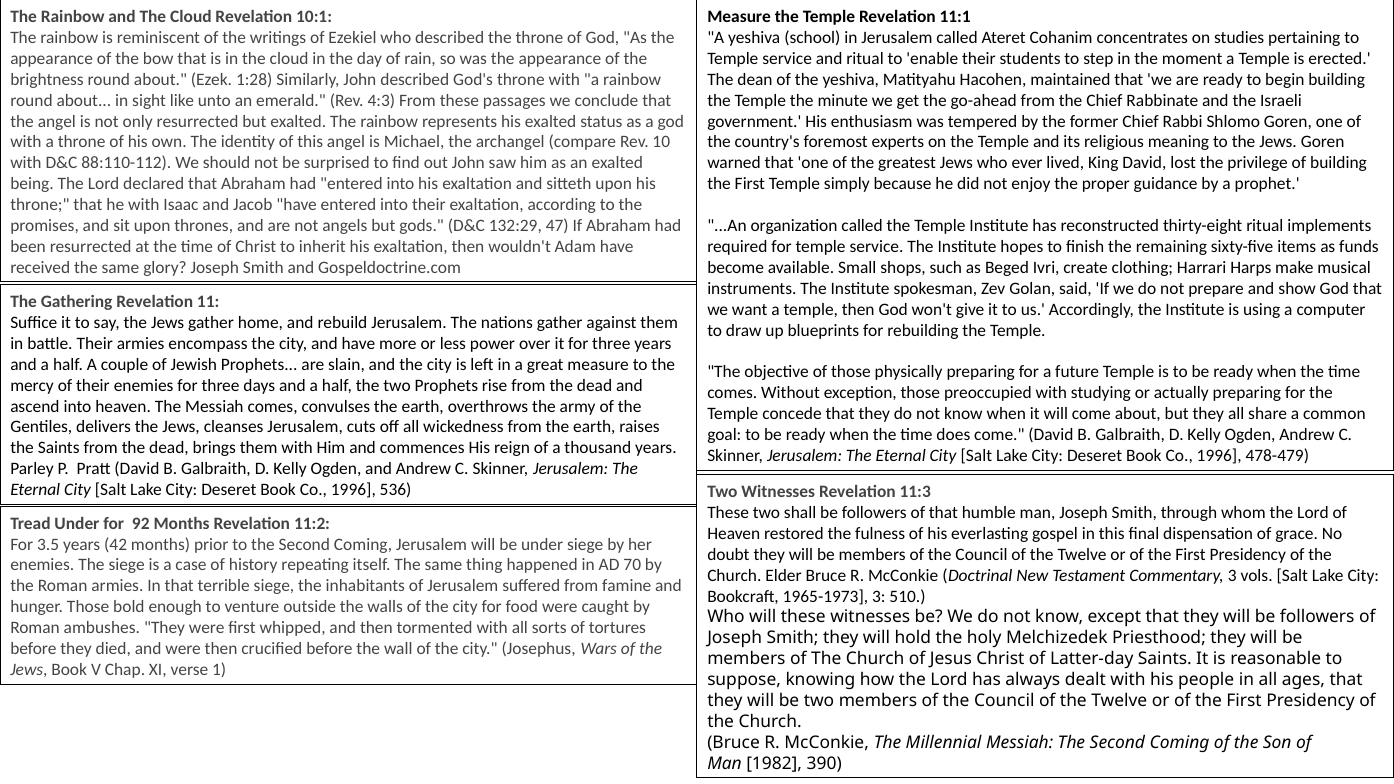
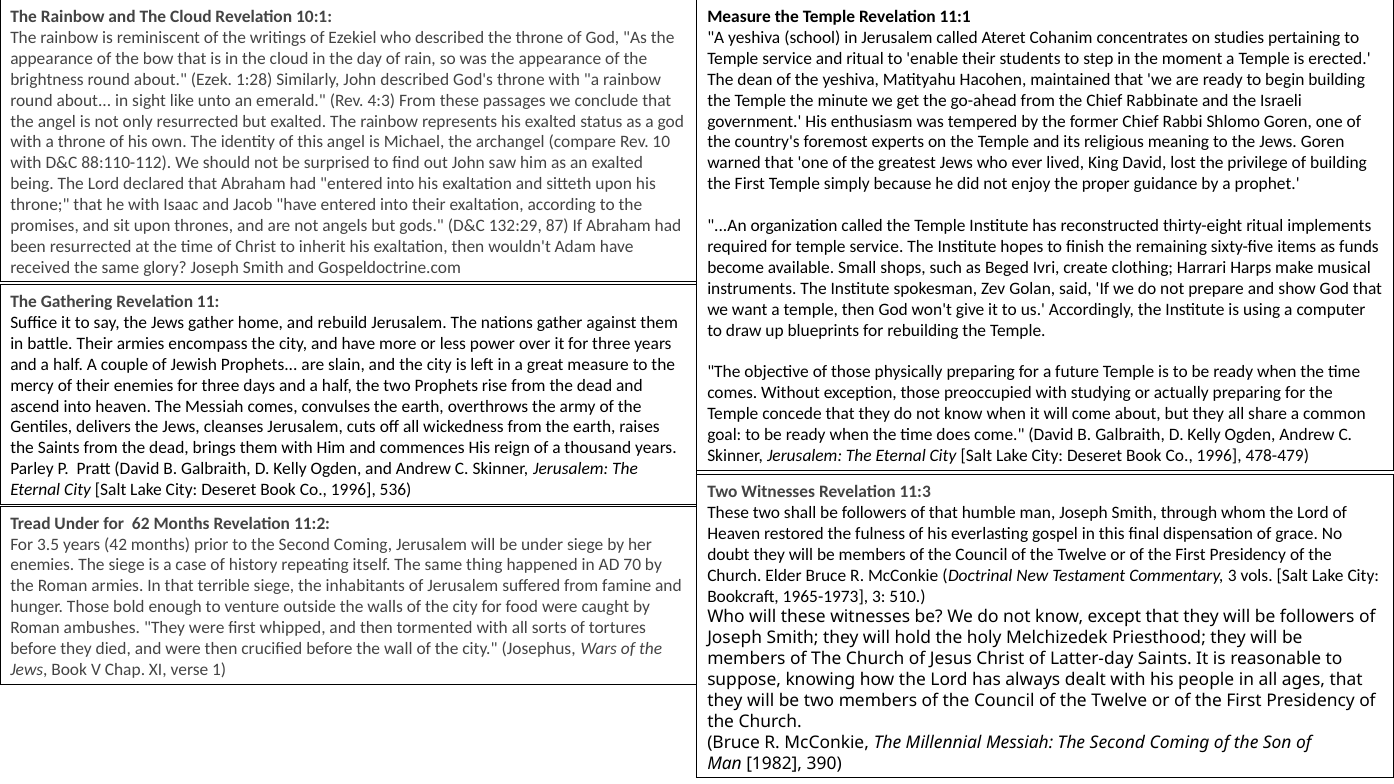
47: 47 -> 87 (557, 226)
92: 92 -> 62 (141, 524)
